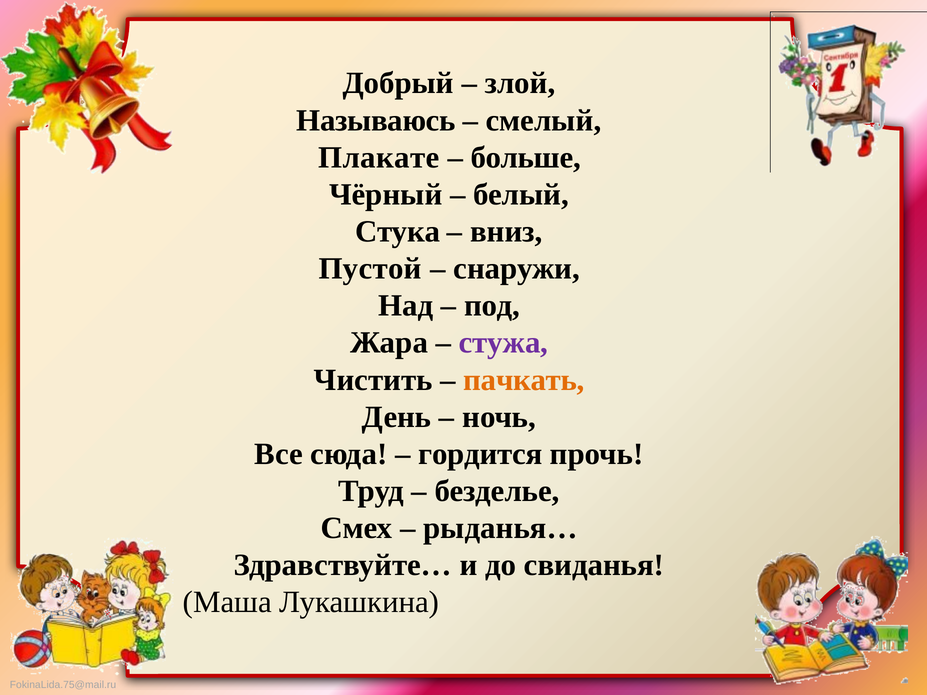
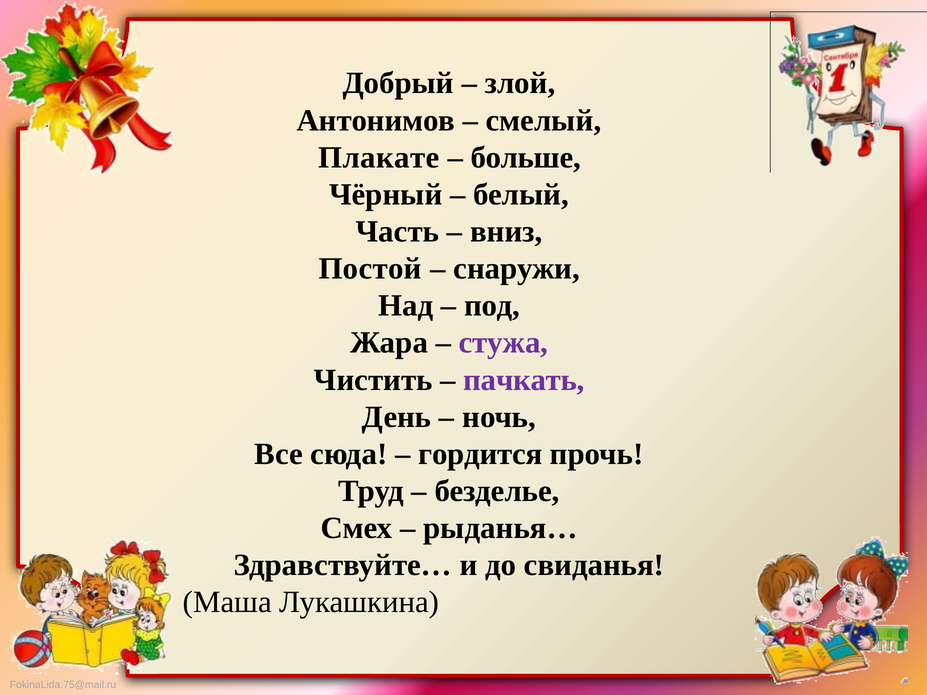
Называюсь: Называюсь -> Антонимов (376, 120)
Стука: Стука -> Часть (397, 232)
Пустой: Пустой -> Постой (370, 269)
пачкать colour: orange -> purple (524, 380)
